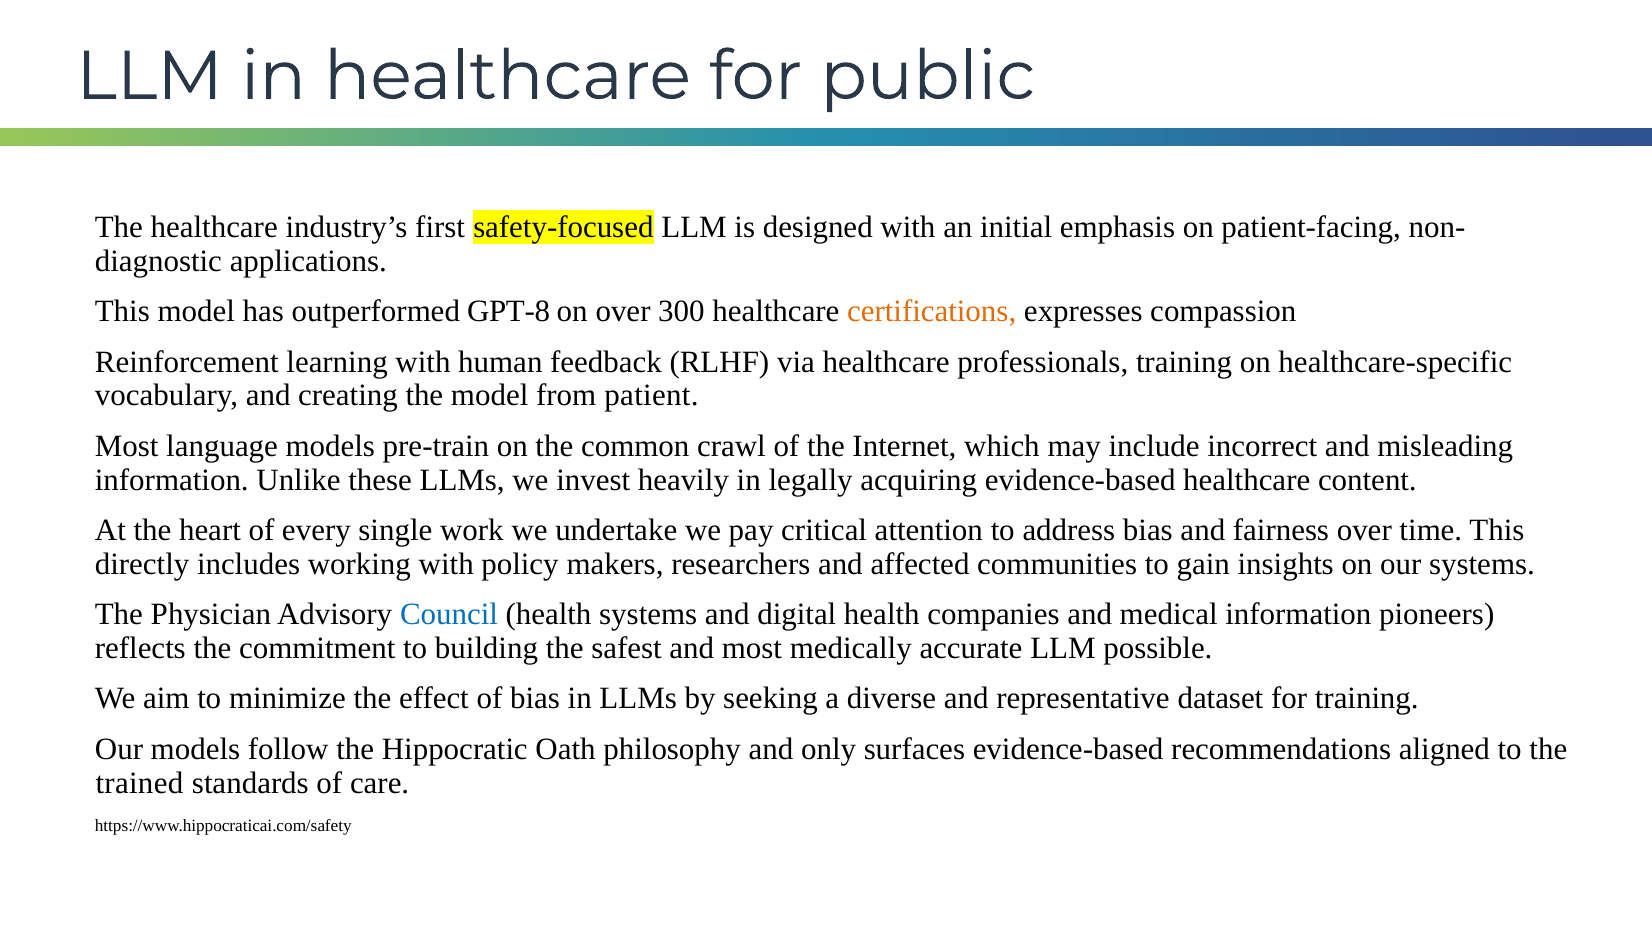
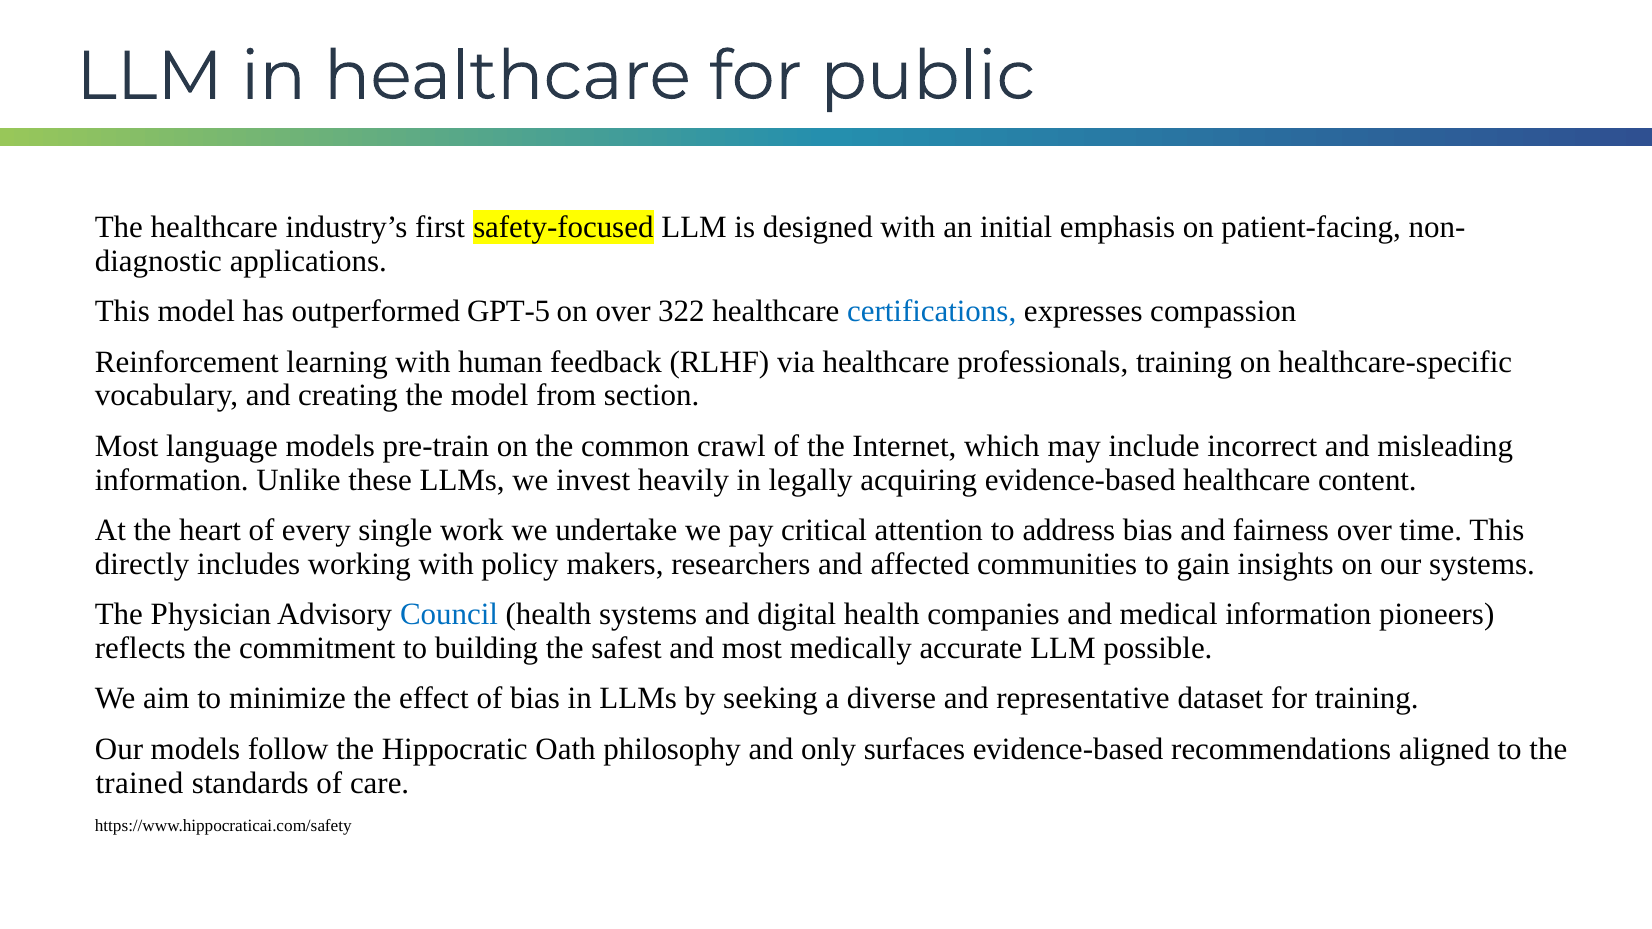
GPT-8: GPT-8 -> GPT-5 (509, 312)
300: 300 -> 322 (681, 312)
certifications colour: orange -> blue (932, 312)
patient: patient -> section (652, 396)
